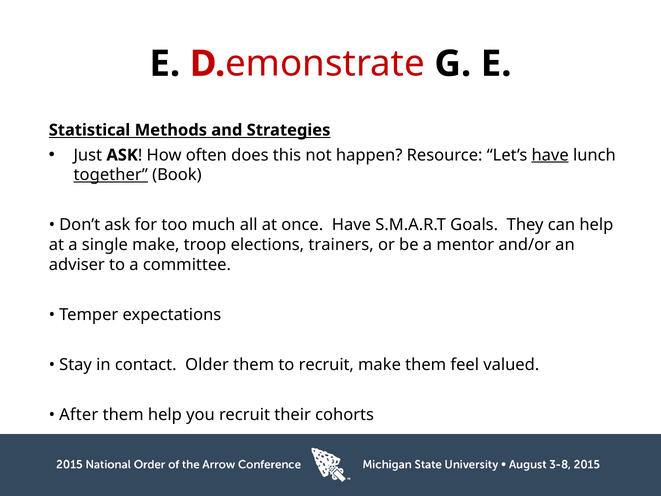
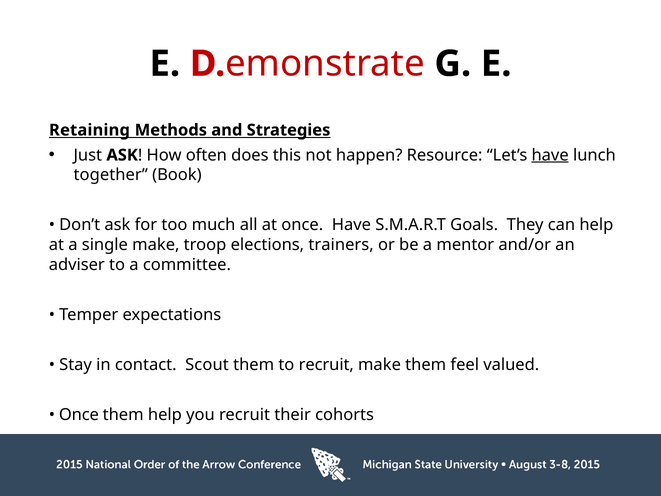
Statistical: Statistical -> Retaining (89, 130)
together underline: present -> none (111, 175)
Older: Older -> Scout (207, 364)
After: After -> Once (79, 414)
